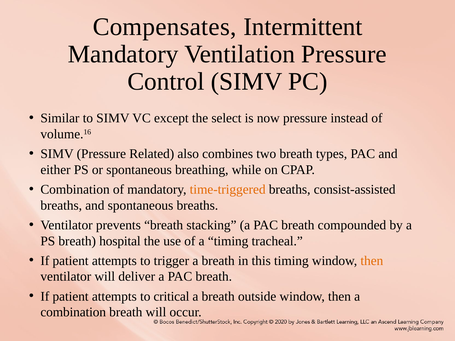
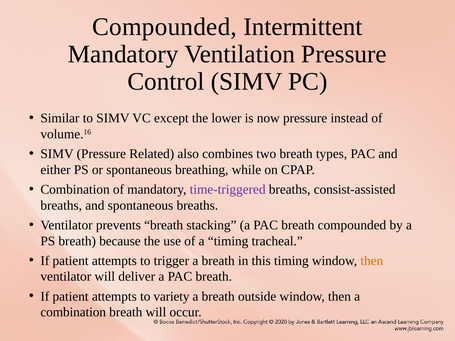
Compensates: Compensates -> Compounded (165, 27)
select: select -> lower (226, 118)
time-triggered colour: orange -> purple (228, 190)
hospital: hospital -> because (120, 241)
critical: critical -> variety (171, 297)
